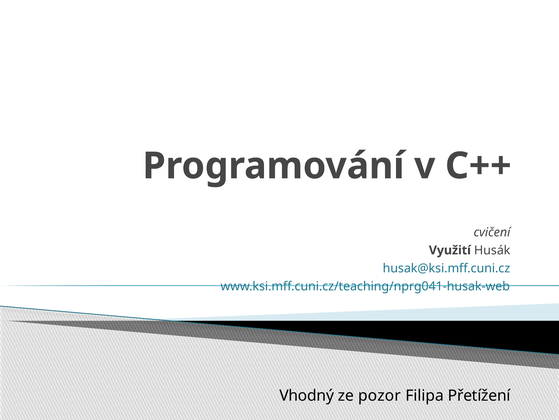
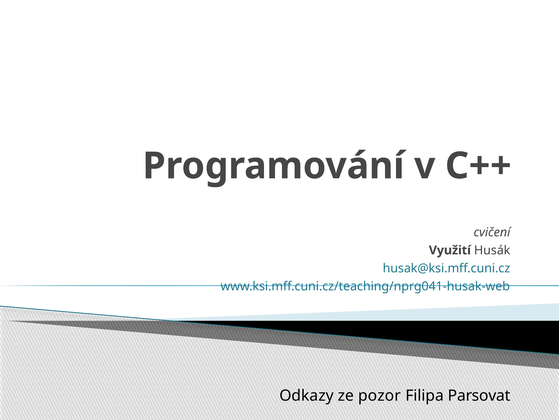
Vhodný: Vhodný -> Odkazy (307, 395)
Přetížení: Přetížení -> Parsovat (479, 395)
